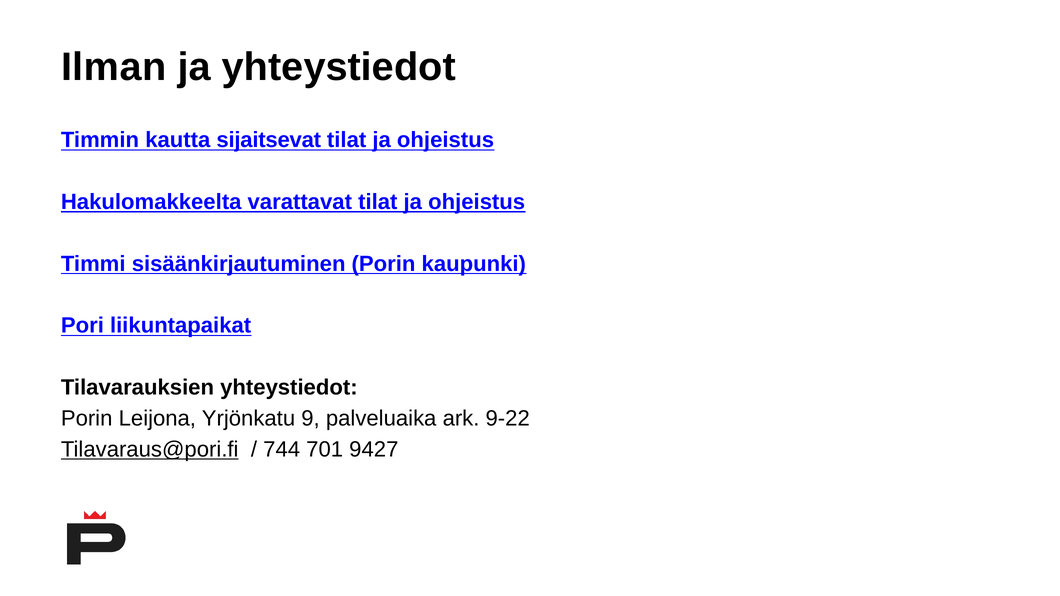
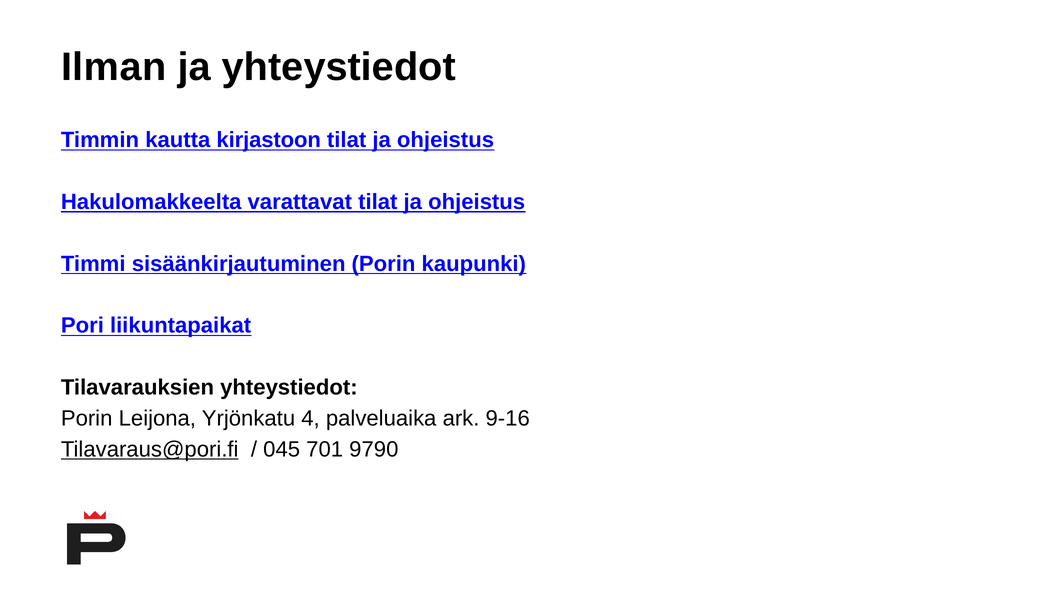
sijaitsevat: sijaitsevat -> kirjastoon (269, 140)
9: 9 -> 4 (311, 419)
9-22: 9-22 -> 9-16 (508, 419)
744: 744 -> 045 (282, 449)
9427: 9427 -> 9790 (374, 449)
